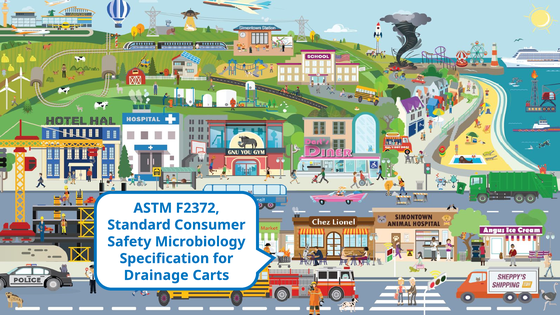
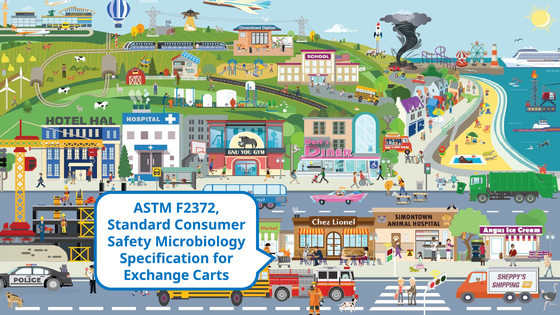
Drainage: Drainage -> Exchange (156, 275)
